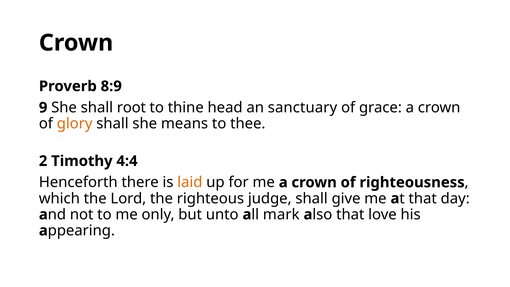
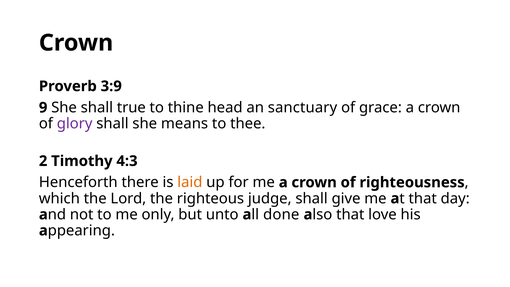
8:9: 8:9 -> 3:9 (111, 86)
root: root -> true (131, 108)
glory colour: orange -> purple (75, 124)
4:4: 4:4 -> 4:3 (127, 161)
mark: mark -> done (281, 214)
